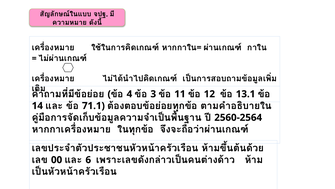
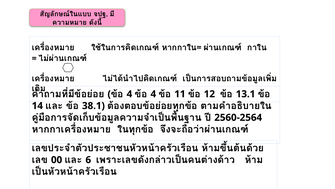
3: 3 -> 4 (153, 94)
71.1: 71.1 -> 38.1 (93, 106)
